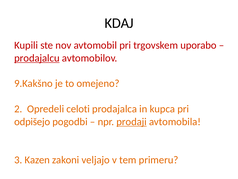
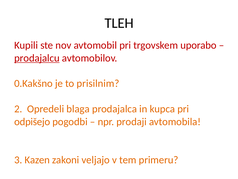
KDAJ: KDAJ -> TLEH (119, 23)
9.Kakšno: 9.Kakšno -> 0.Kakšno (33, 83)
omejeno: omejeno -> prisilnim (98, 83)
celoti: celoti -> blaga (78, 109)
prodaji underline: present -> none (132, 121)
